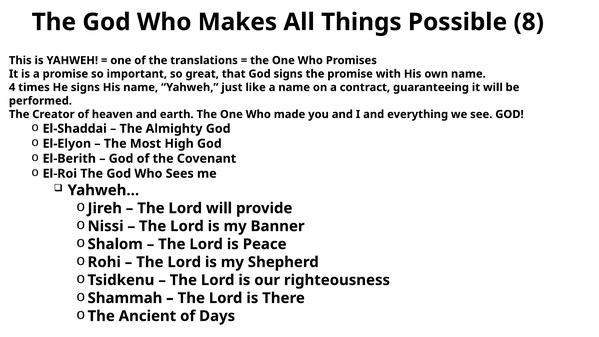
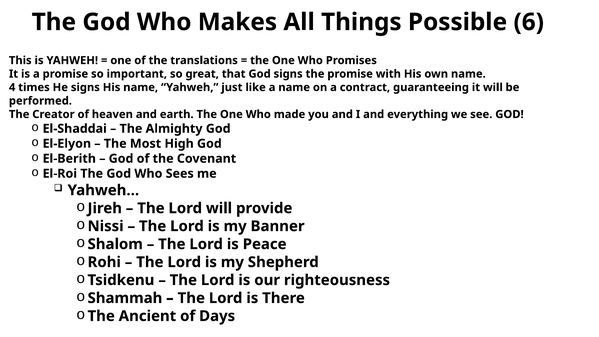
8: 8 -> 6 (529, 22)
